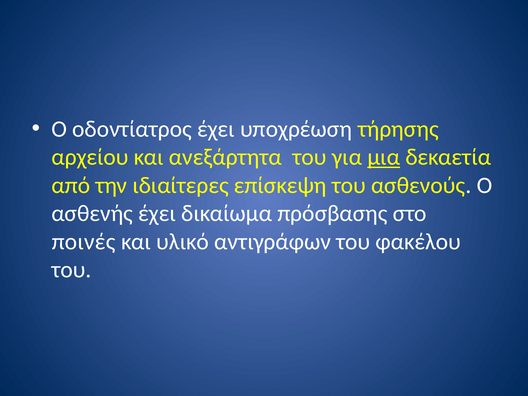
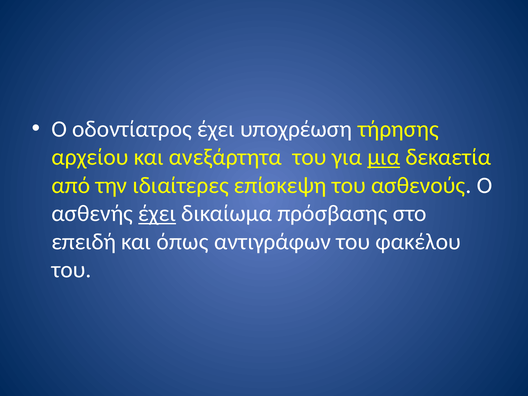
έχει underline: none -> present (157, 214)
ποινές: ποινές -> επειδή (84, 242)
υλικό: υλικό -> όπως (182, 242)
